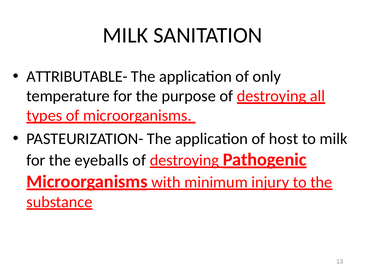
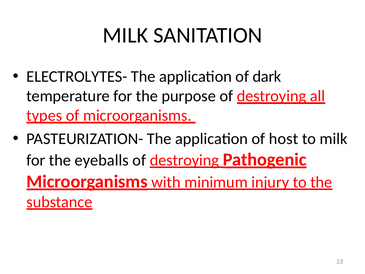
ATTRIBUTABLE-: ATTRIBUTABLE- -> ELECTROLYTES- (77, 77)
only: only -> dark (267, 77)
